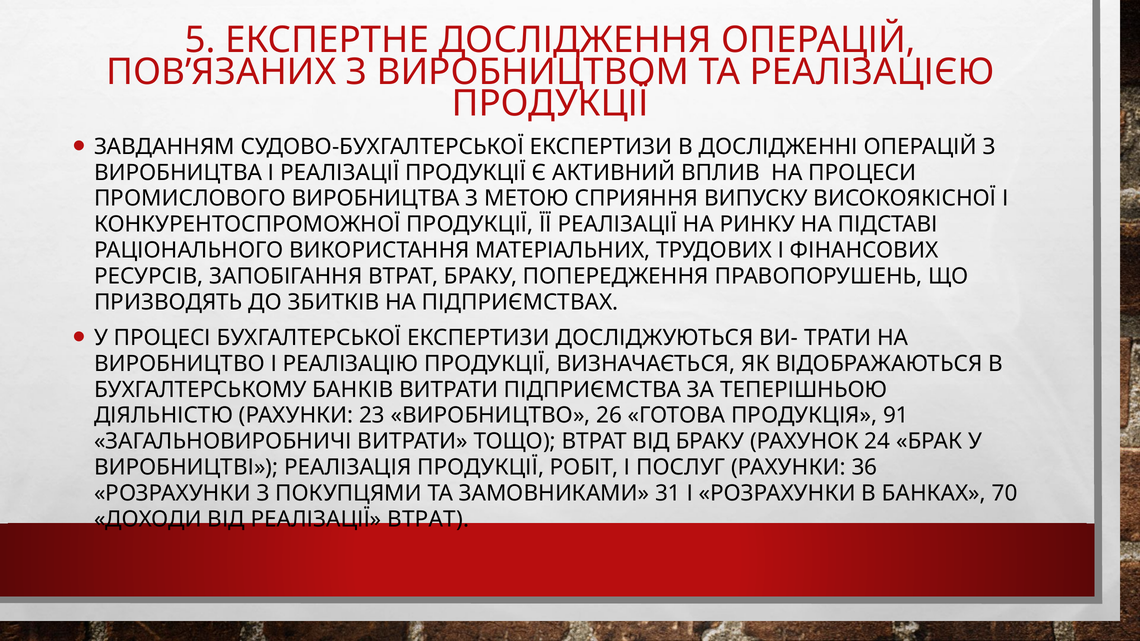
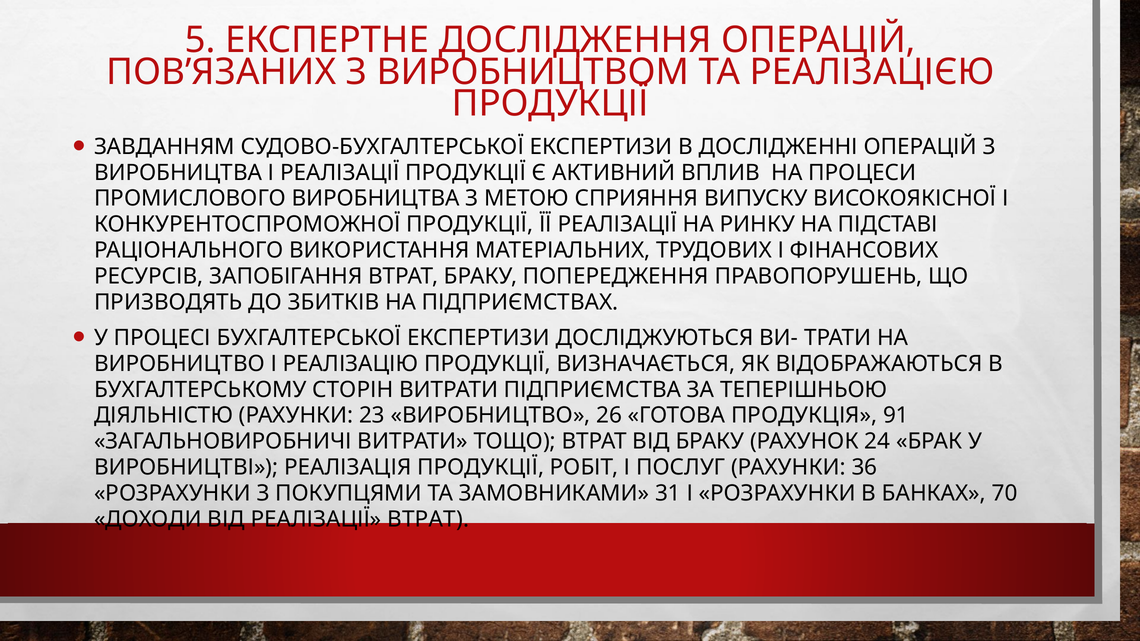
БАНКІВ: БАНКІВ -> СТОРІН (353, 390)
